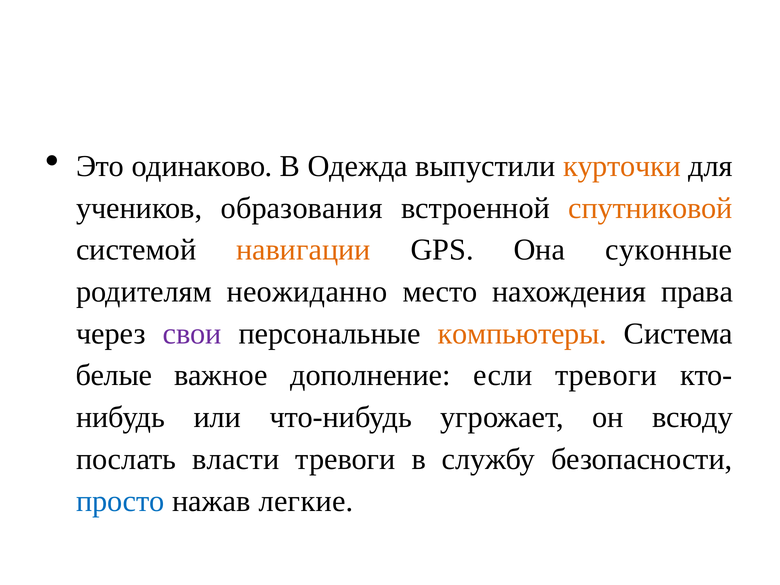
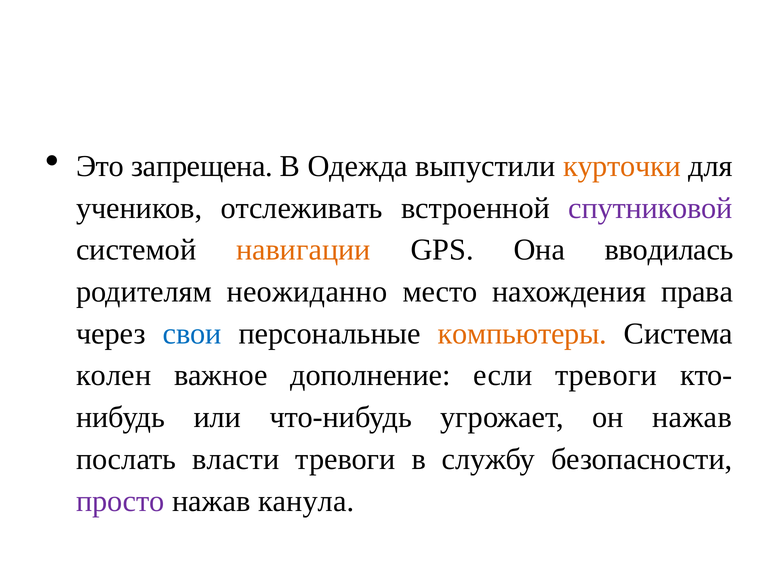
одинаково: одинаково -> запрещена (202, 166)
образования: образования -> отслеживать (302, 208)
спутниковой colour: orange -> purple (650, 208)
суконные: суконные -> вводилась (669, 250)
свои colour: purple -> blue (192, 334)
белые: белые -> колен (114, 375)
он всюду: всюду -> нажав (692, 417)
просто colour: blue -> purple (120, 501)
легкие: легкие -> канула (306, 501)
